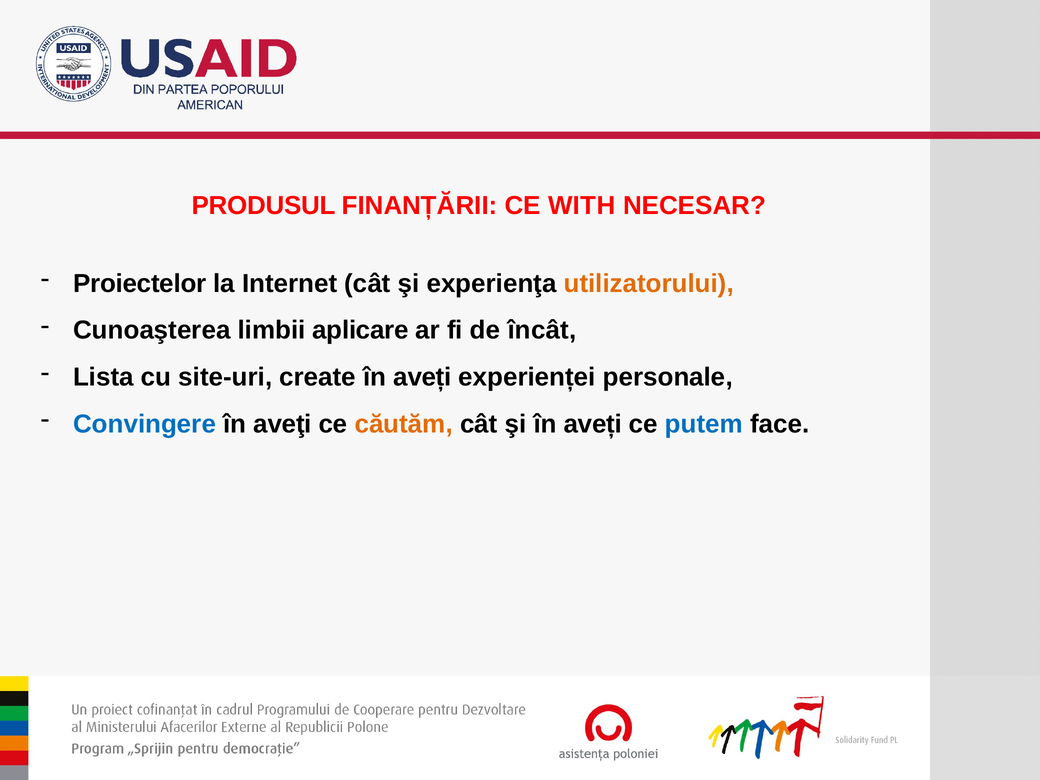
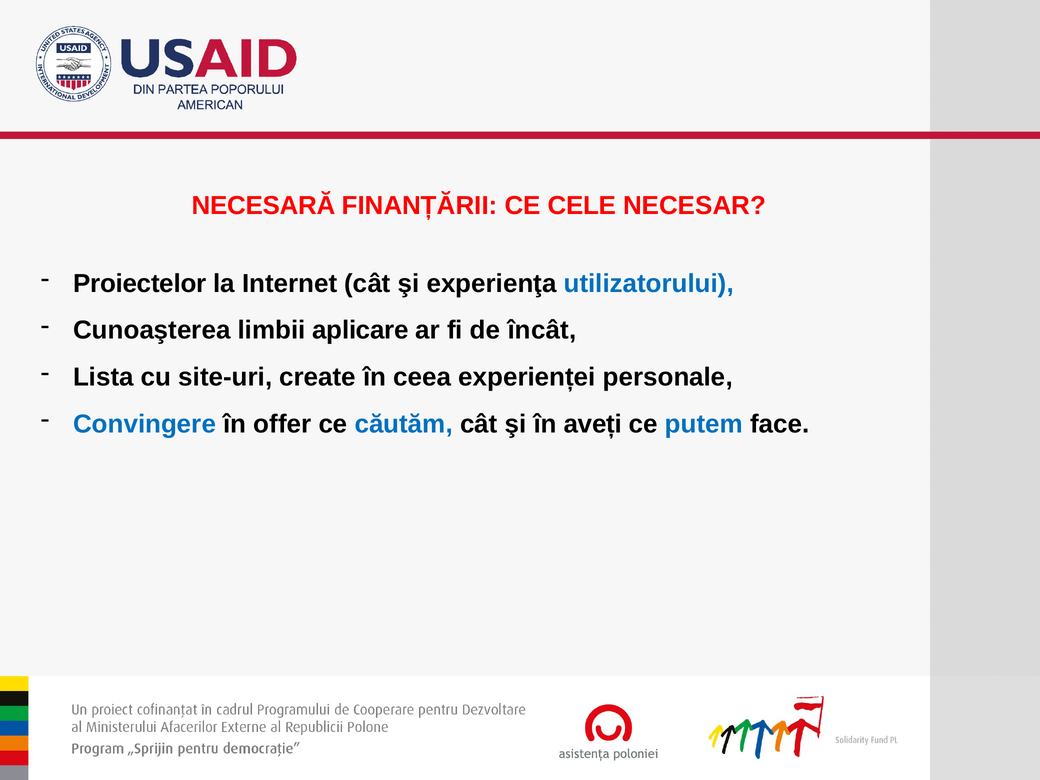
PRODUSUL: PRODUSUL -> NECESARĂ (264, 206)
WITH: WITH -> CELE (582, 206)
utilizatorului colour: orange -> blue (649, 284)
create în aveți: aveți -> ceea (422, 377)
aveţi: aveţi -> offer (282, 424)
căutăm colour: orange -> blue (404, 424)
